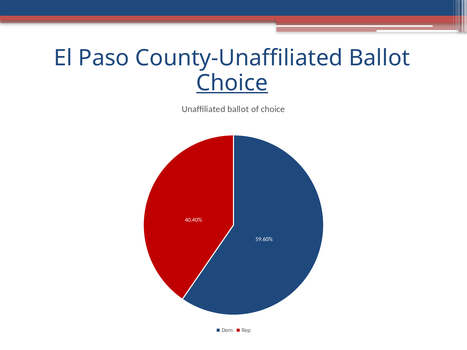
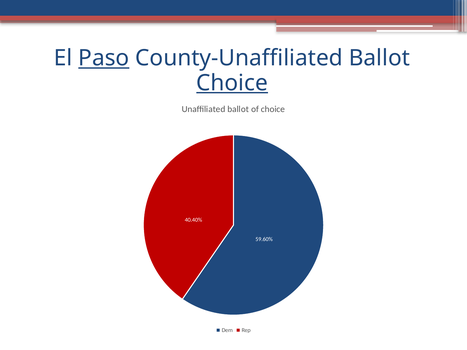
Paso underline: none -> present (104, 58)
